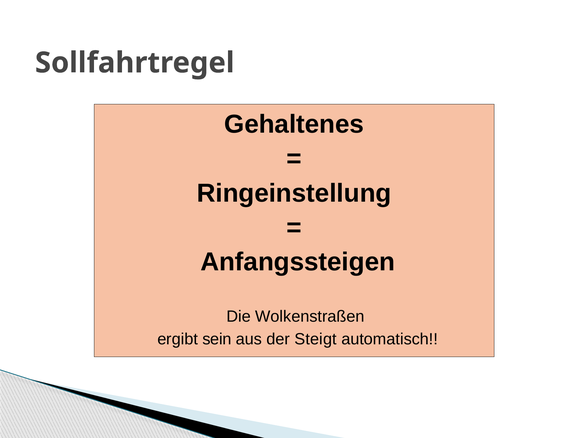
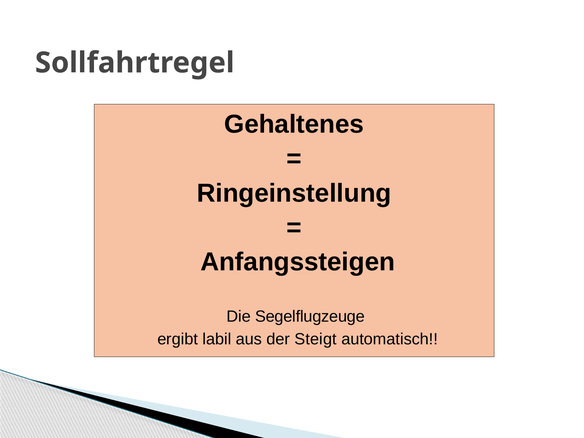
Wolkenstraßen: Wolkenstraßen -> Segelflugzeuge (310, 316)
sein: sein -> labil (217, 339)
